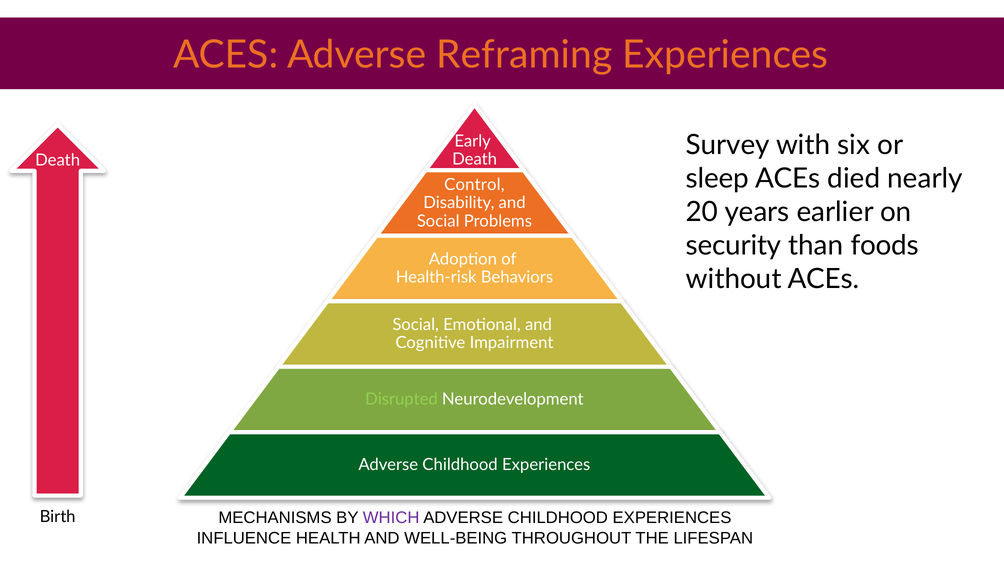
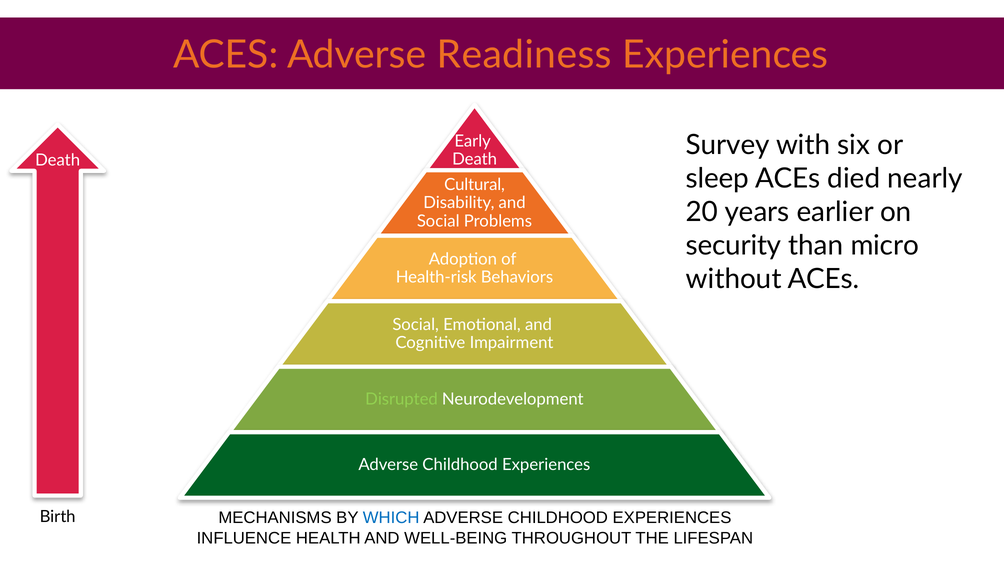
Reframing: Reframing -> Readiness (524, 55)
Control: Control -> Cultural (475, 185)
foods: foods -> micro (885, 246)
WHICH colour: purple -> blue (391, 518)
